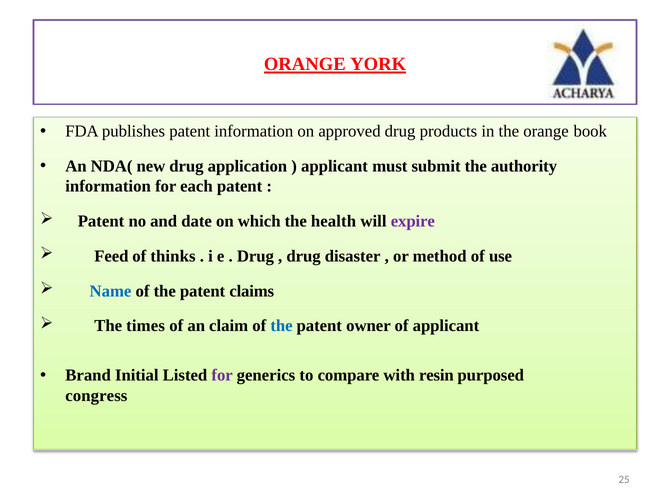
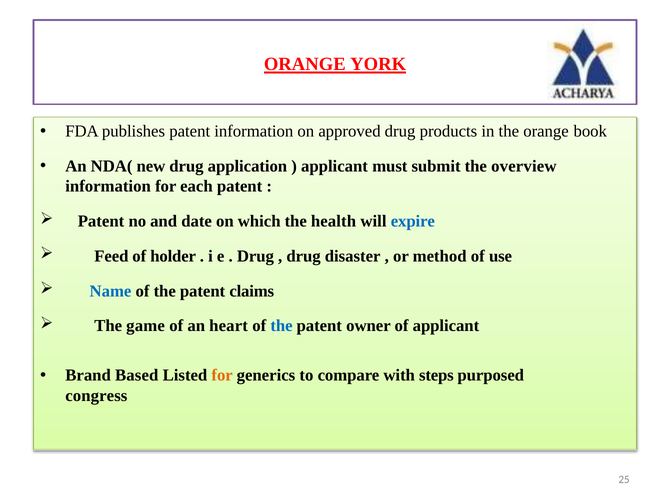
authority: authority -> overview (524, 166)
expire colour: purple -> blue (413, 221)
thinks: thinks -> holder (173, 256)
times: times -> game (146, 326)
claim: claim -> heart (229, 326)
Initial: Initial -> Based (137, 375)
for colour: purple -> orange (222, 375)
resin: resin -> steps (436, 375)
